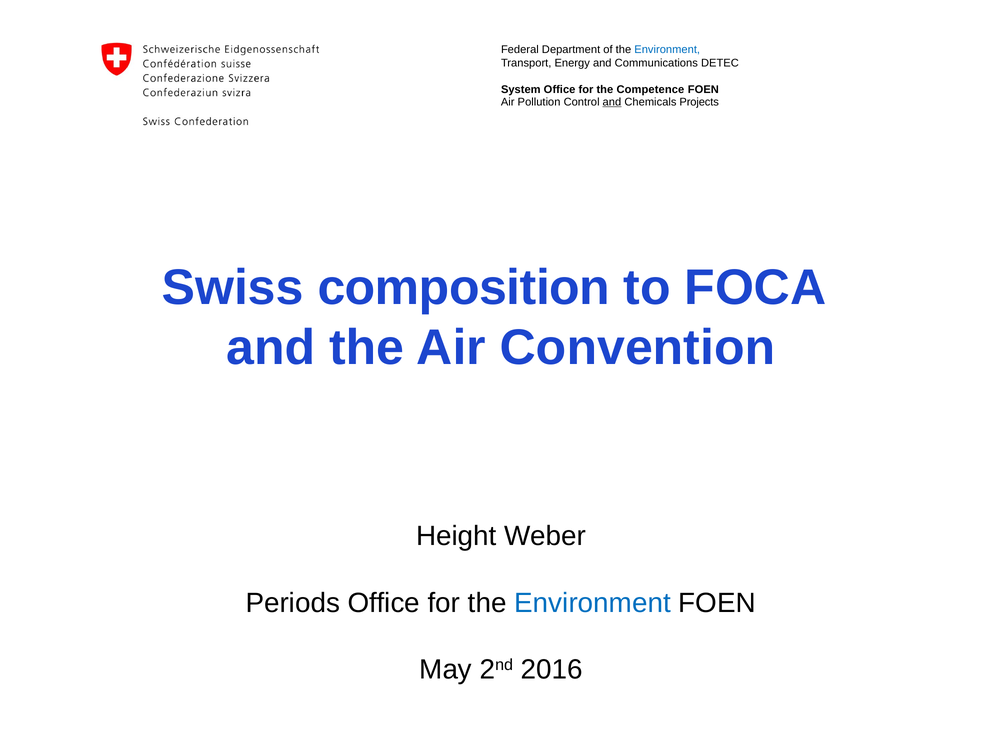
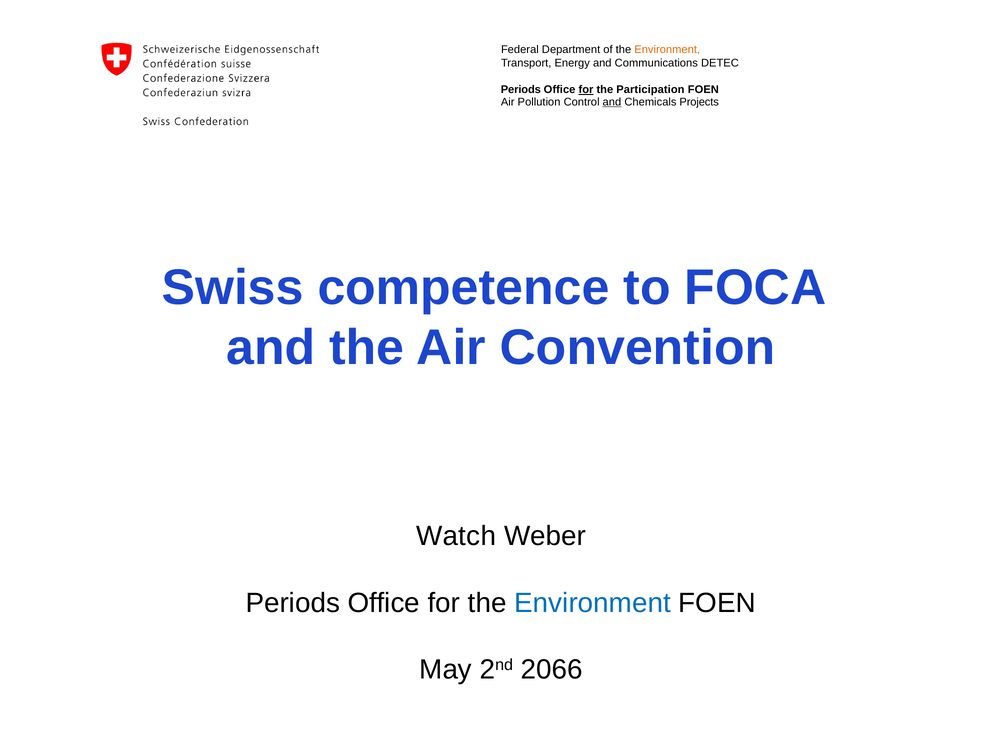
Environment colour: blue -> orange (667, 50)
System: System -> Periods (521, 90)
for underline: none -> present (586, 90)
Competence: Competence -> Participation (650, 90)
composition: composition -> competence (464, 288)
Height: Height -> Watch (456, 536)
2016: 2016 -> 2066 (552, 670)
